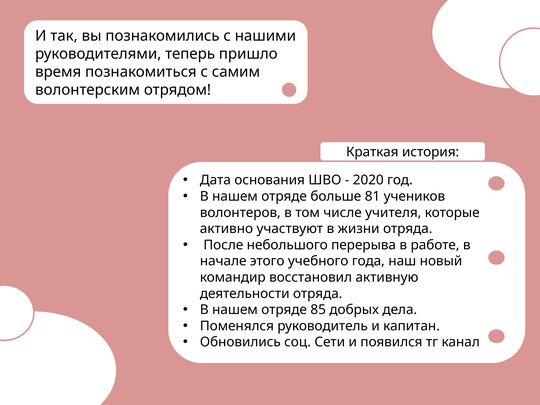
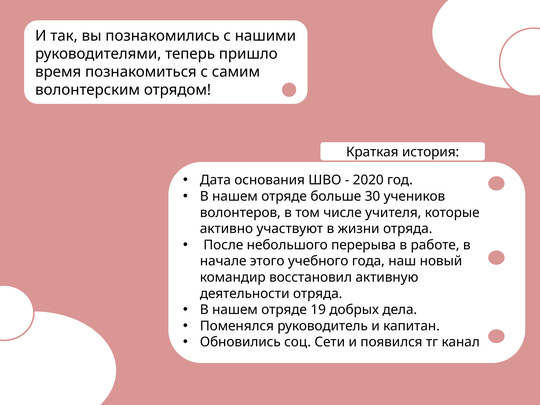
81: 81 -> 30 (372, 196)
85: 85 -> 19 (318, 310)
